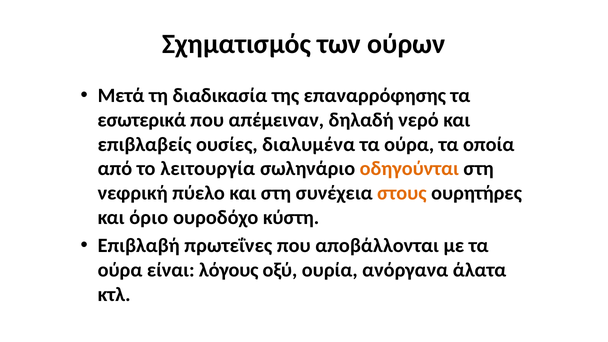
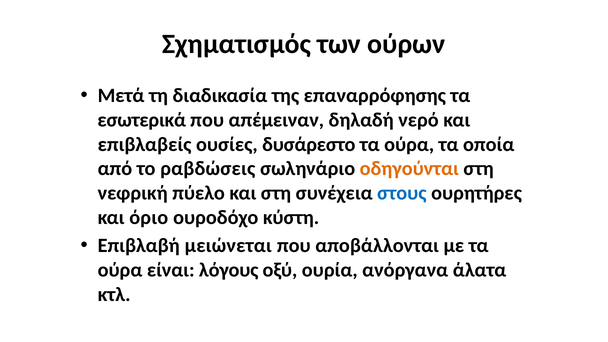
διαλυμένα: διαλυμένα -> δυσάρεστο (309, 144)
λειτουργία: λειτουργία -> ραβδώσεις (208, 169)
στους colour: orange -> blue (402, 193)
πρωτεΐνες: πρωτεΐνες -> μειώνεται (228, 246)
